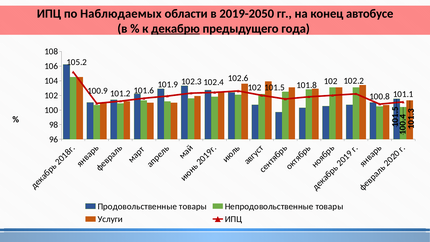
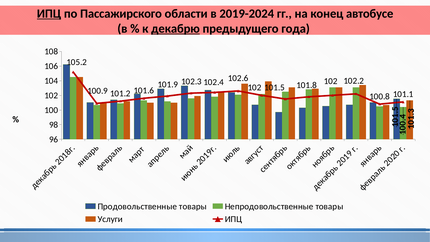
ИПЦ underline: none -> present (49, 14)
Наблюдаемых: Наблюдаемых -> Пассажирского (121, 14)
2019-2050: 2019-2050 -> 2019-2024 (247, 14)
